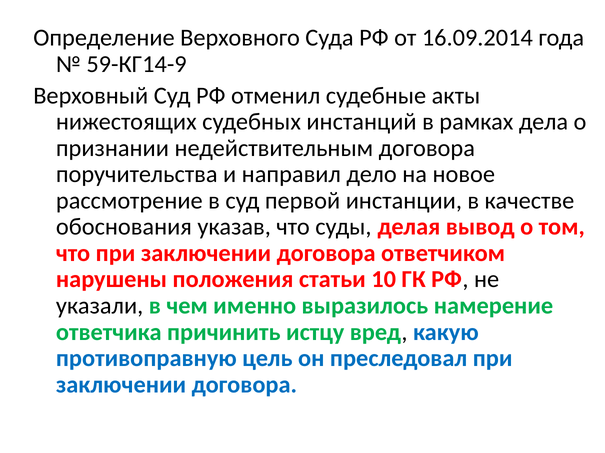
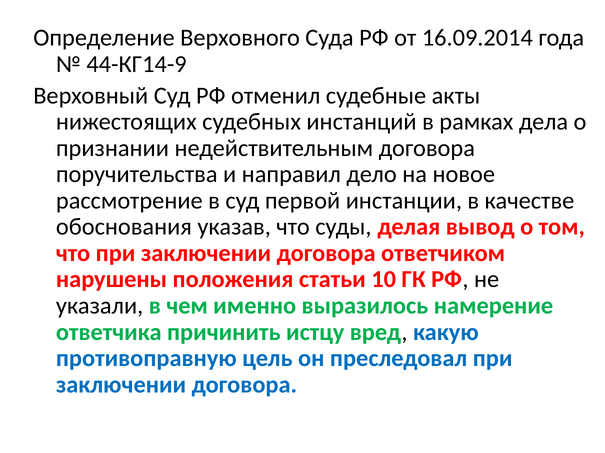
59-КГ14-9: 59-КГ14-9 -> 44-КГ14-9 (137, 64)
